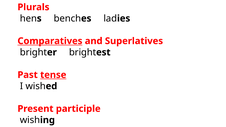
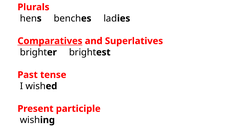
tense underline: present -> none (53, 75)
